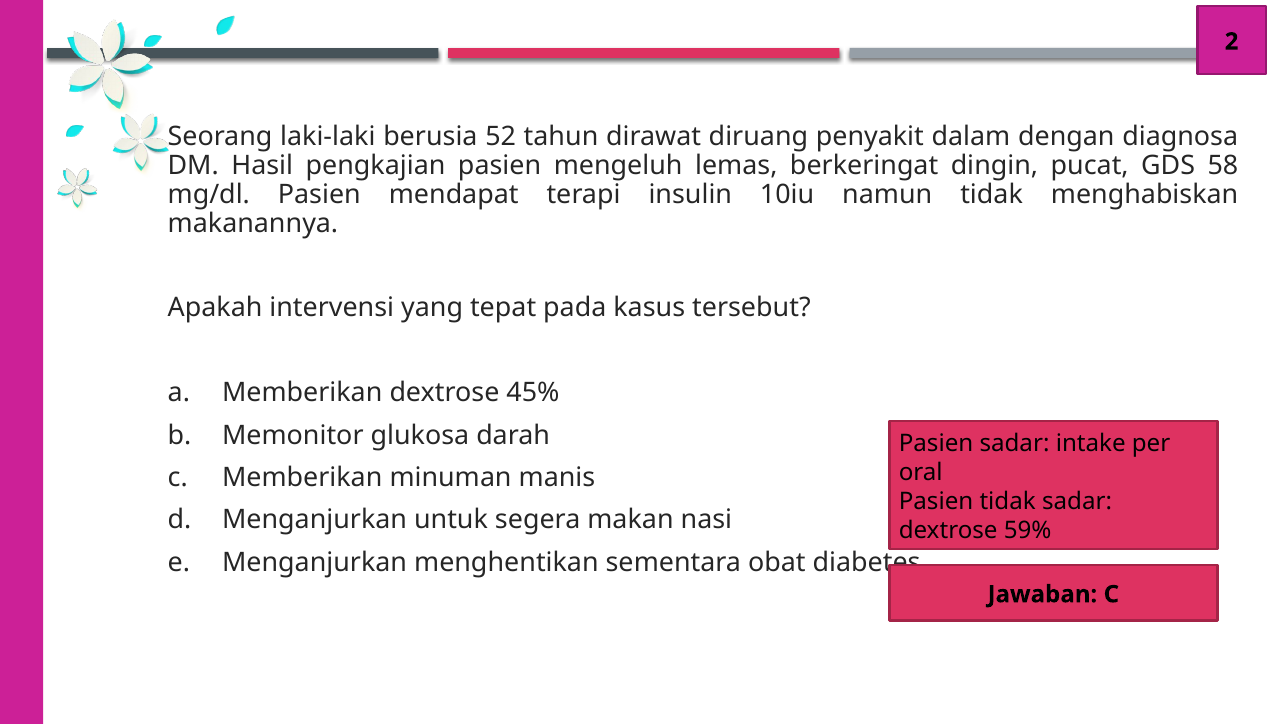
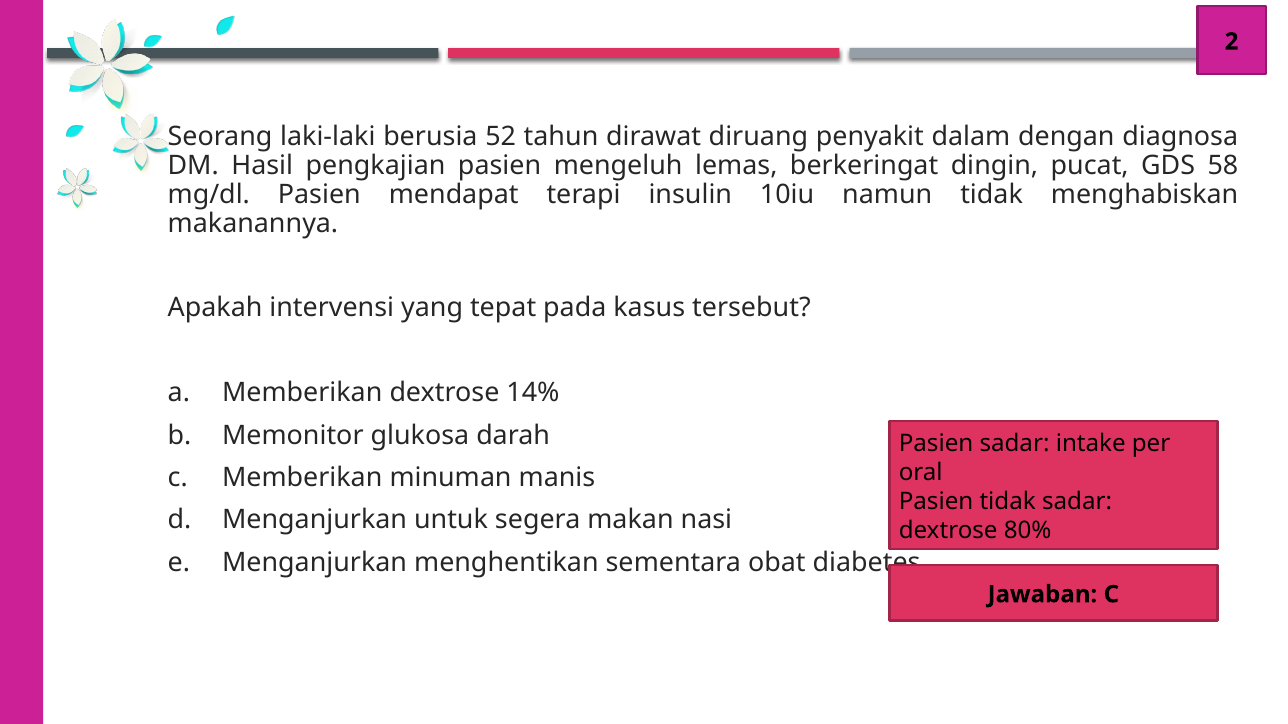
45%: 45% -> 14% (533, 393)
59%: 59% -> 80% (1028, 531)
